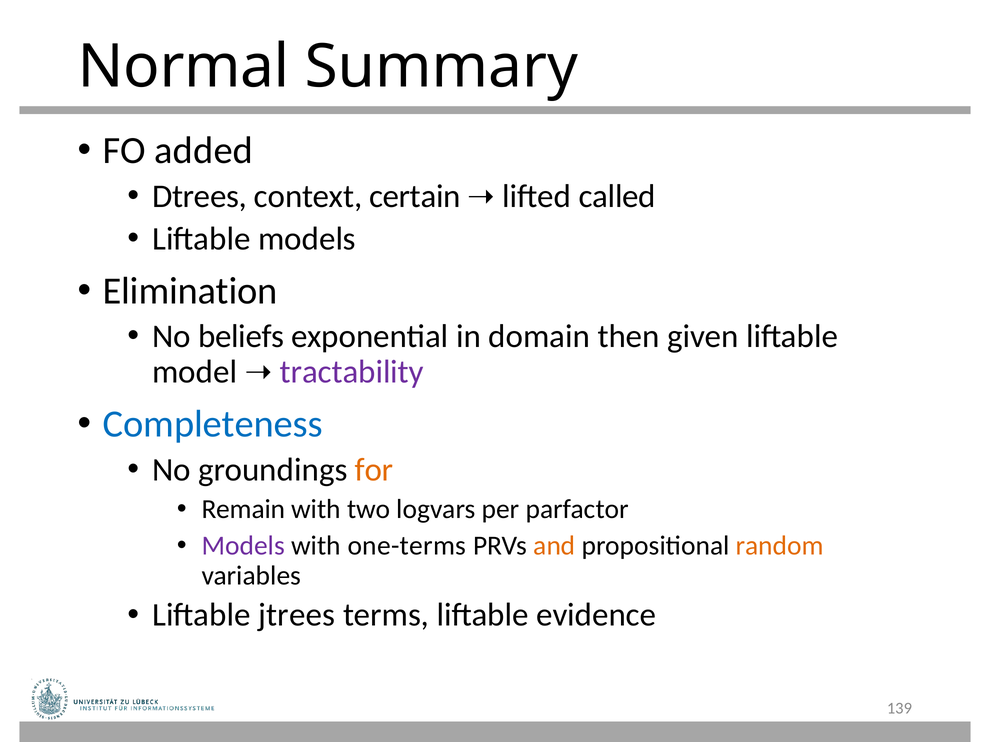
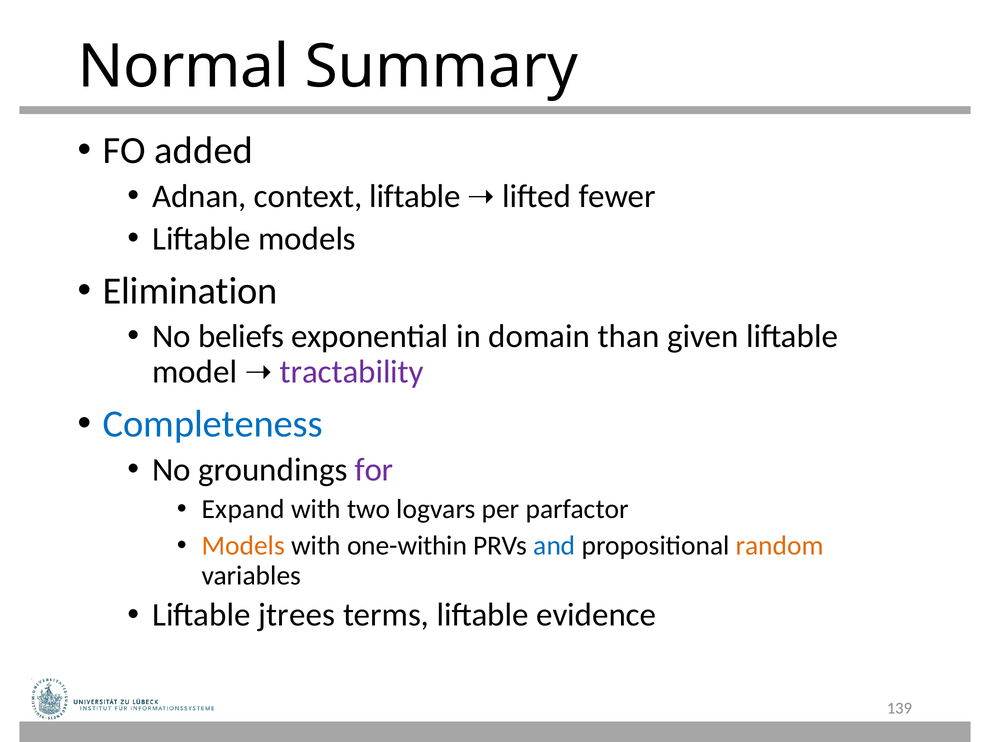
Dtrees: Dtrees -> Adnan (199, 196)
context certain: certain -> liftable (415, 196)
called: called -> fewer (617, 196)
then: then -> than (629, 337)
for colour: orange -> purple (374, 470)
Remain: Remain -> Expand (243, 510)
Models colour: purple -> orange (243, 546)
one-terms: one-terms -> one-within (407, 546)
and colour: orange -> blue (554, 546)
